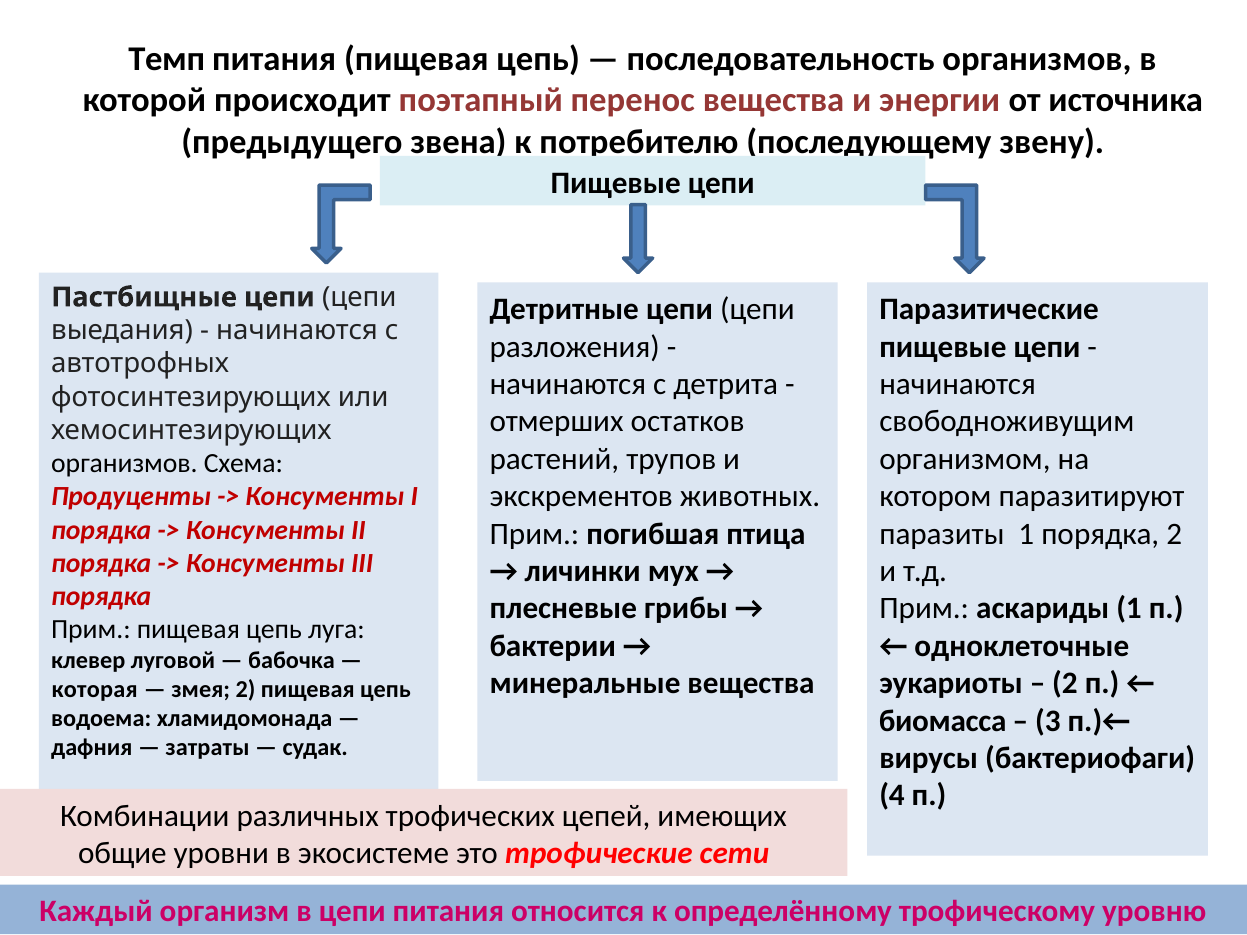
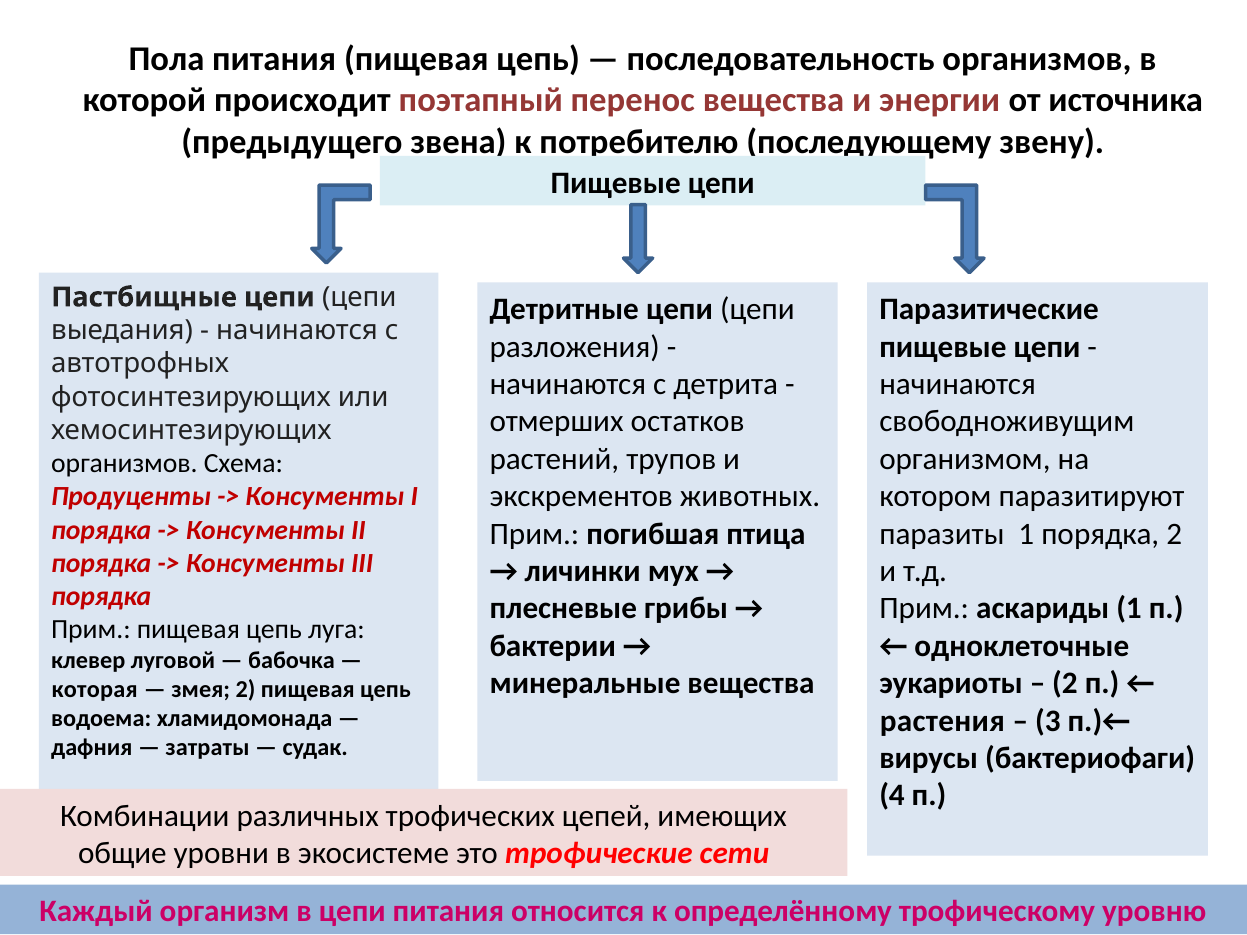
Темп: Темп -> Пола (167, 59)
биомасса: биомасса -> растения (942, 721)
